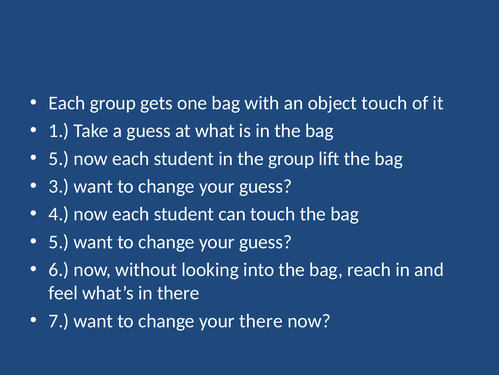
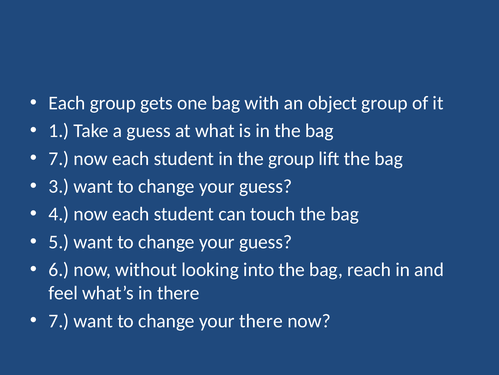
object touch: touch -> group (385, 103)
5: 5 -> 7 (59, 158)
